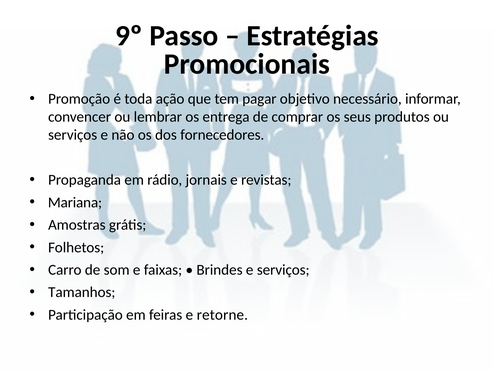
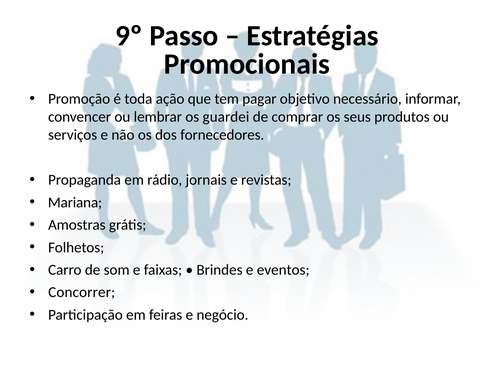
entrega: entrega -> guardei (226, 117)
e serviços: serviços -> eventos (283, 270)
Tamanhos: Tamanhos -> Concorrer (82, 293)
retorne: retorne -> negócio (222, 315)
